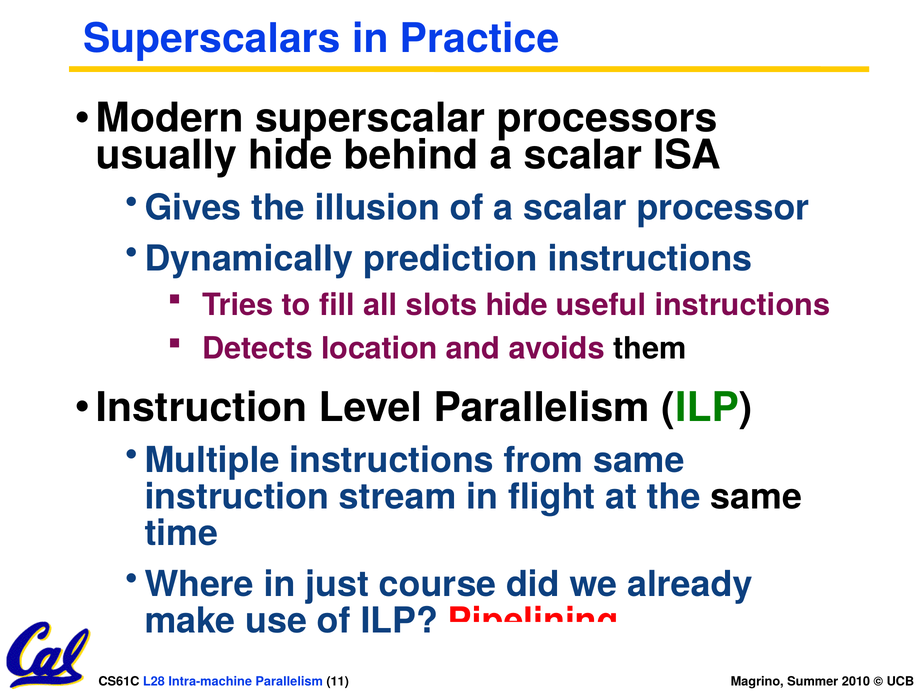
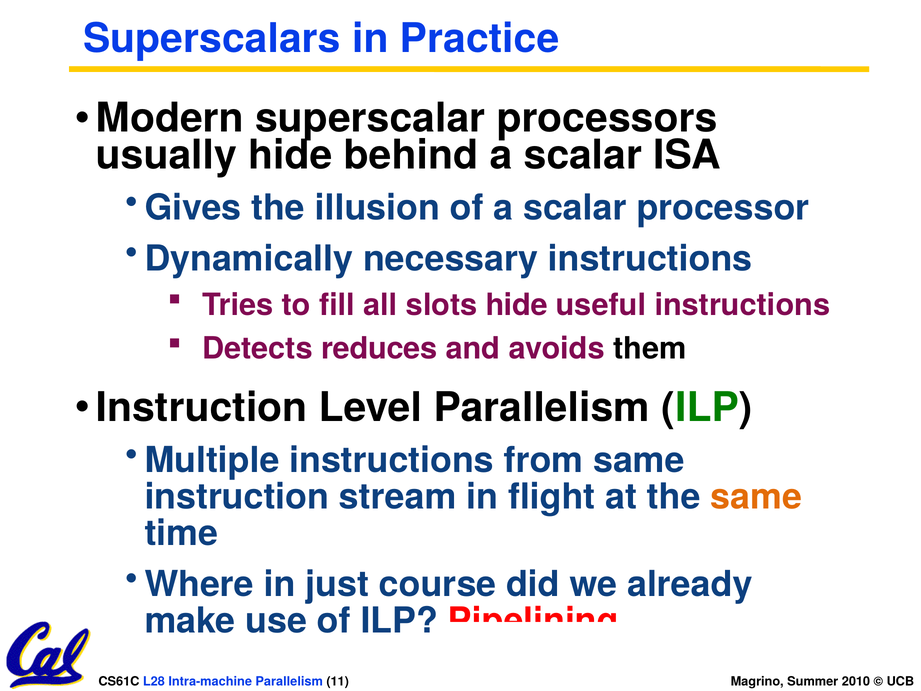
prediction: prediction -> necessary (451, 259)
location: location -> reduces (379, 349)
same colour: black -> orange (756, 497)
